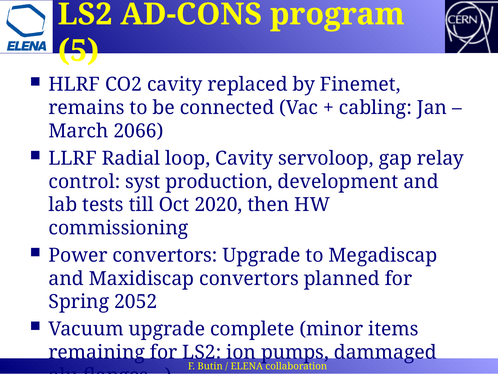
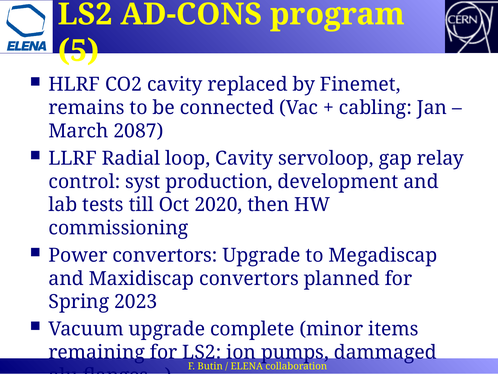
2066: 2066 -> 2087 (138, 131)
2052: 2052 -> 2023 (136, 302)
